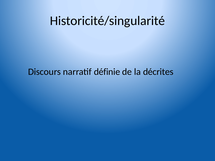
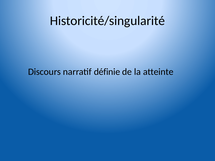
décrites: décrites -> atteinte (158, 72)
